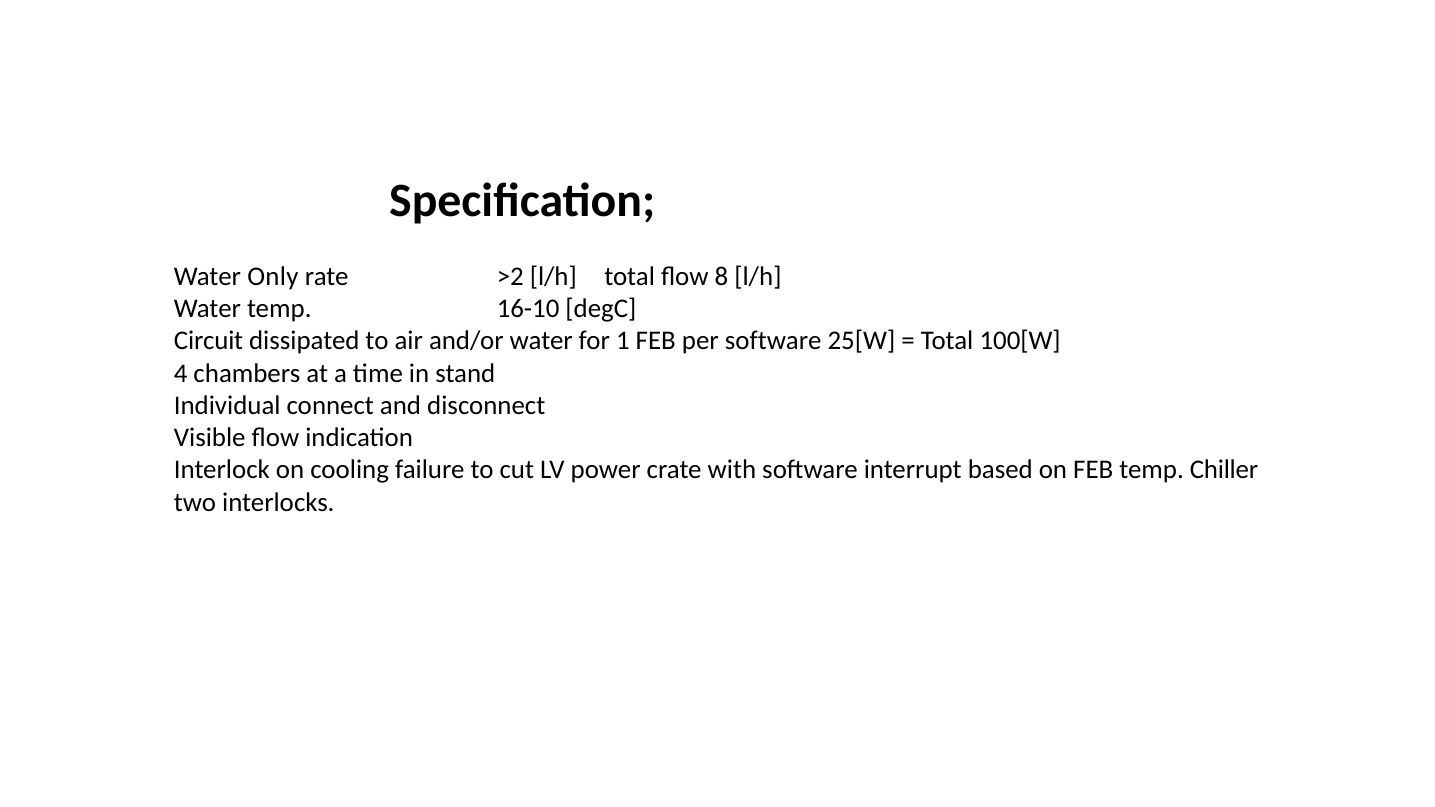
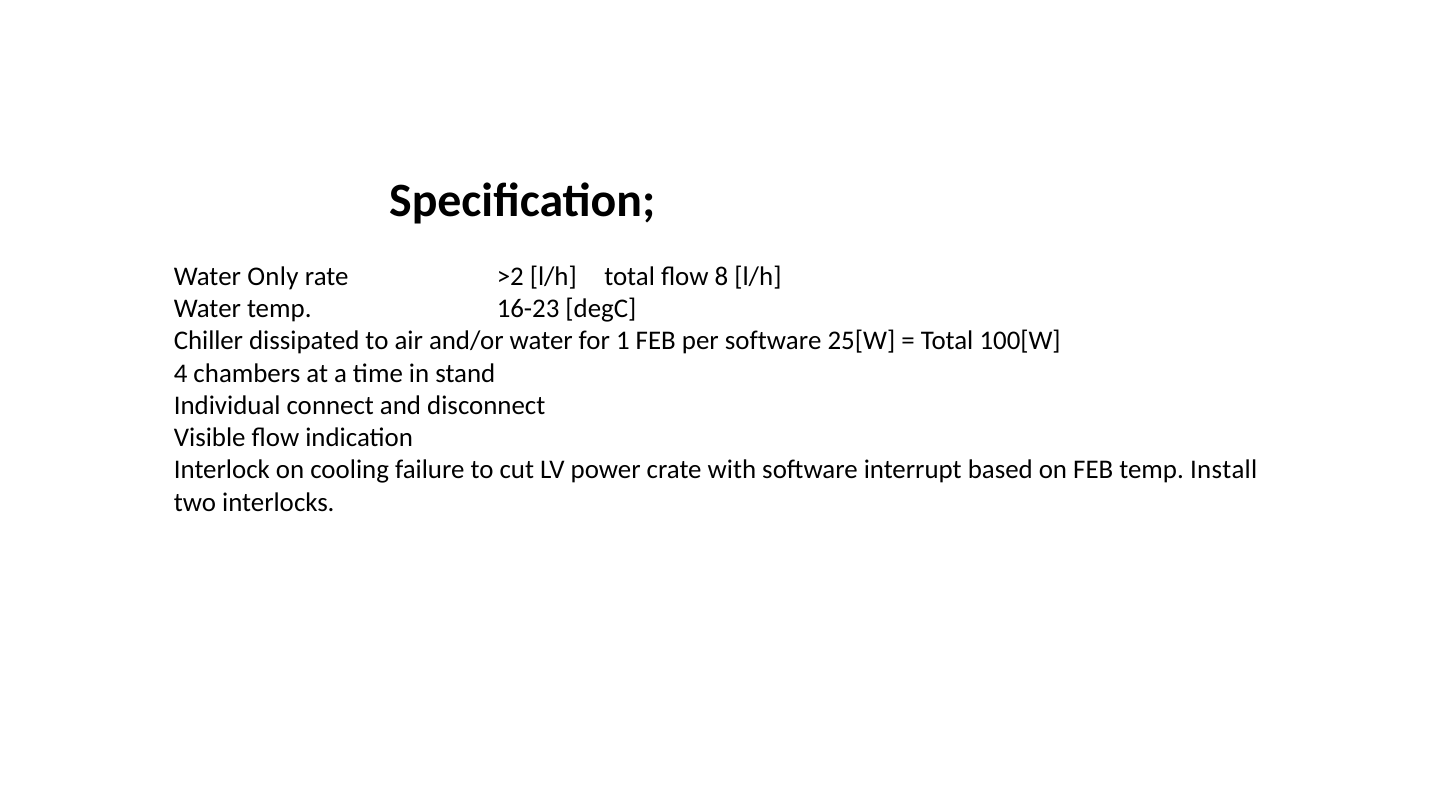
16-10: 16-10 -> 16-23 (528, 309)
Circuit: Circuit -> Chiller (209, 341)
Chiller: Chiller -> Install (1224, 470)
